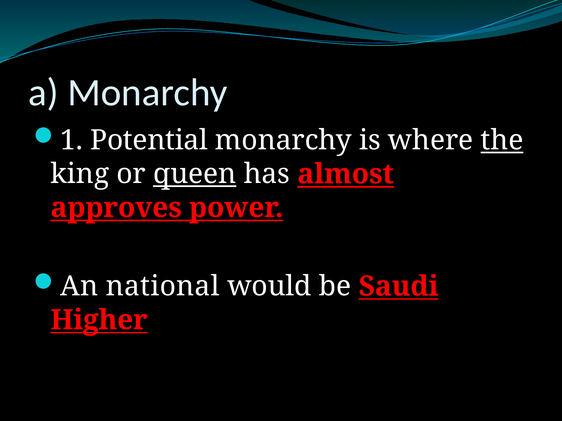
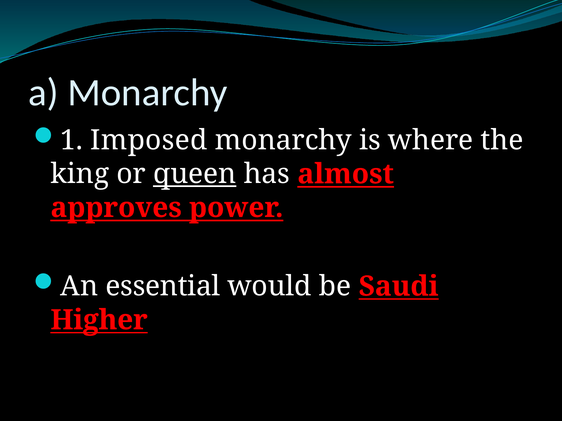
Potential: Potential -> Imposed (149, 141)
the underline: present -> none (502, 141)
national: national -> essential (163, 287)
